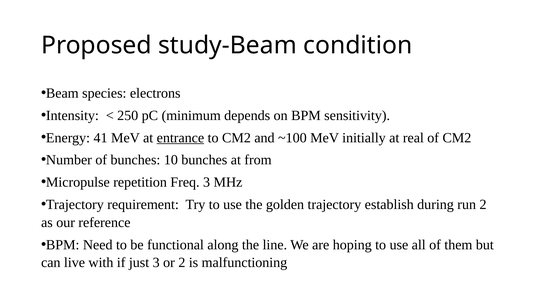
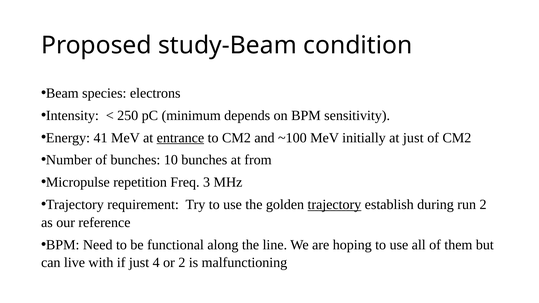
at real: real -> just (413, 138)
trajectory underline: none -> present (334, 205)
just 3: 3 -> 4 (156, 263)
